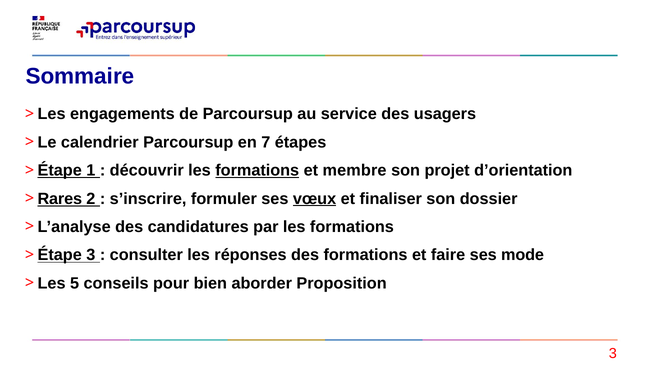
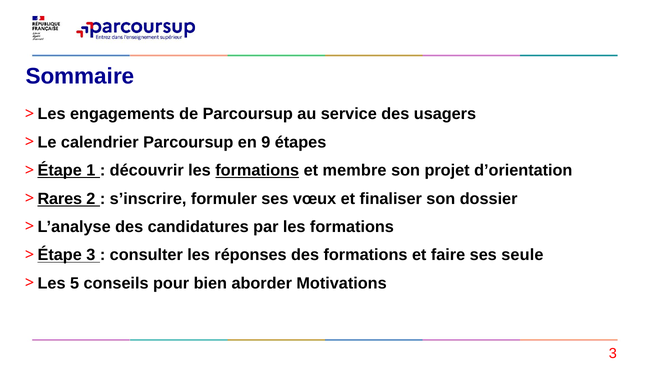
7: 7 -> 9 (266, 142)
vœux underline: present -> none (315, 198)
mode: mode -> seule (522, 255)
Proposition: Proposition -> Motivations (342, 283)
